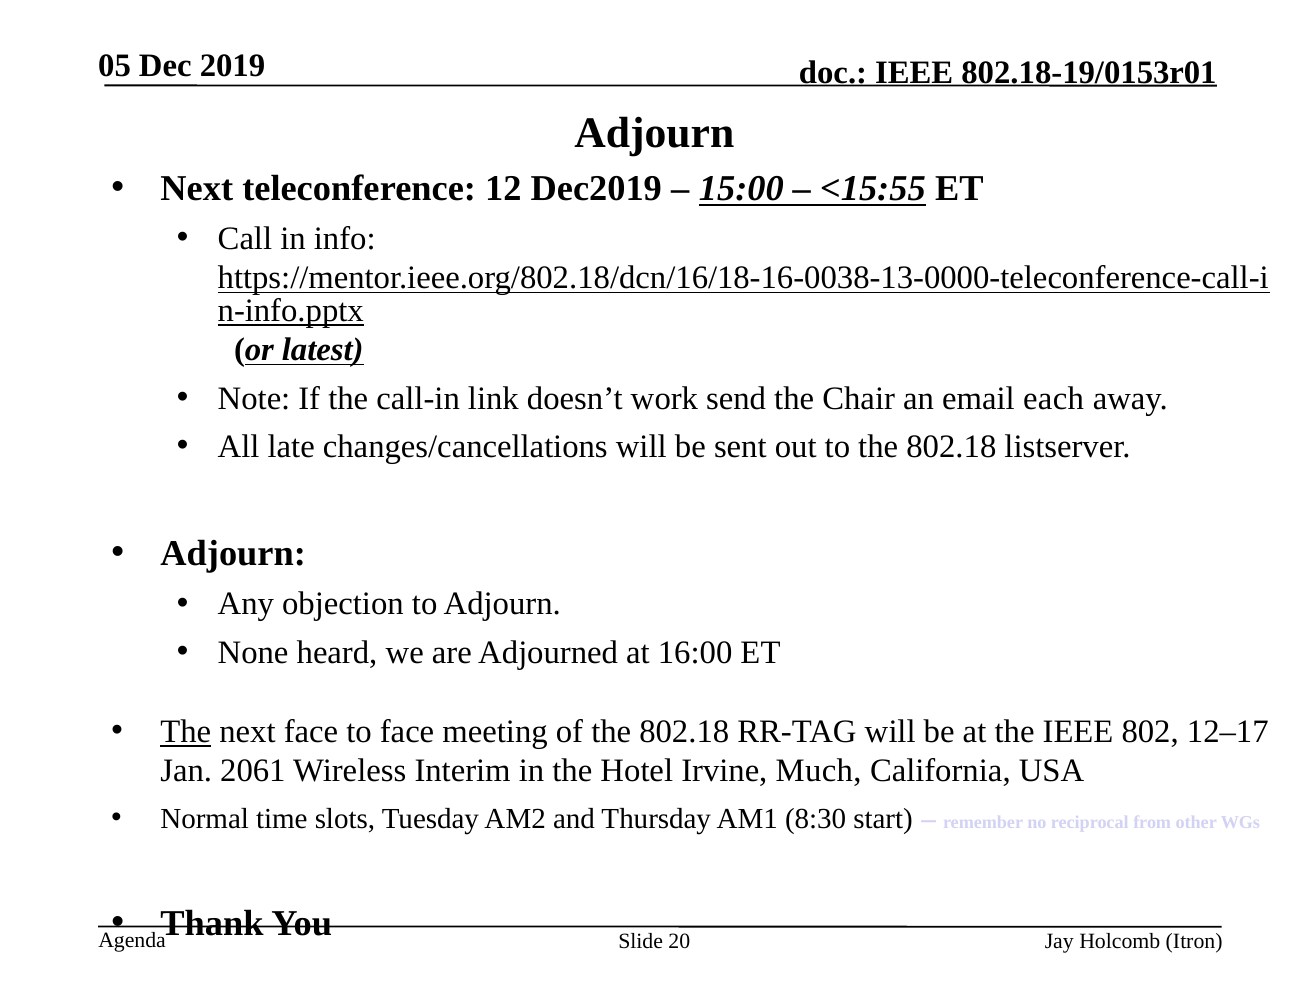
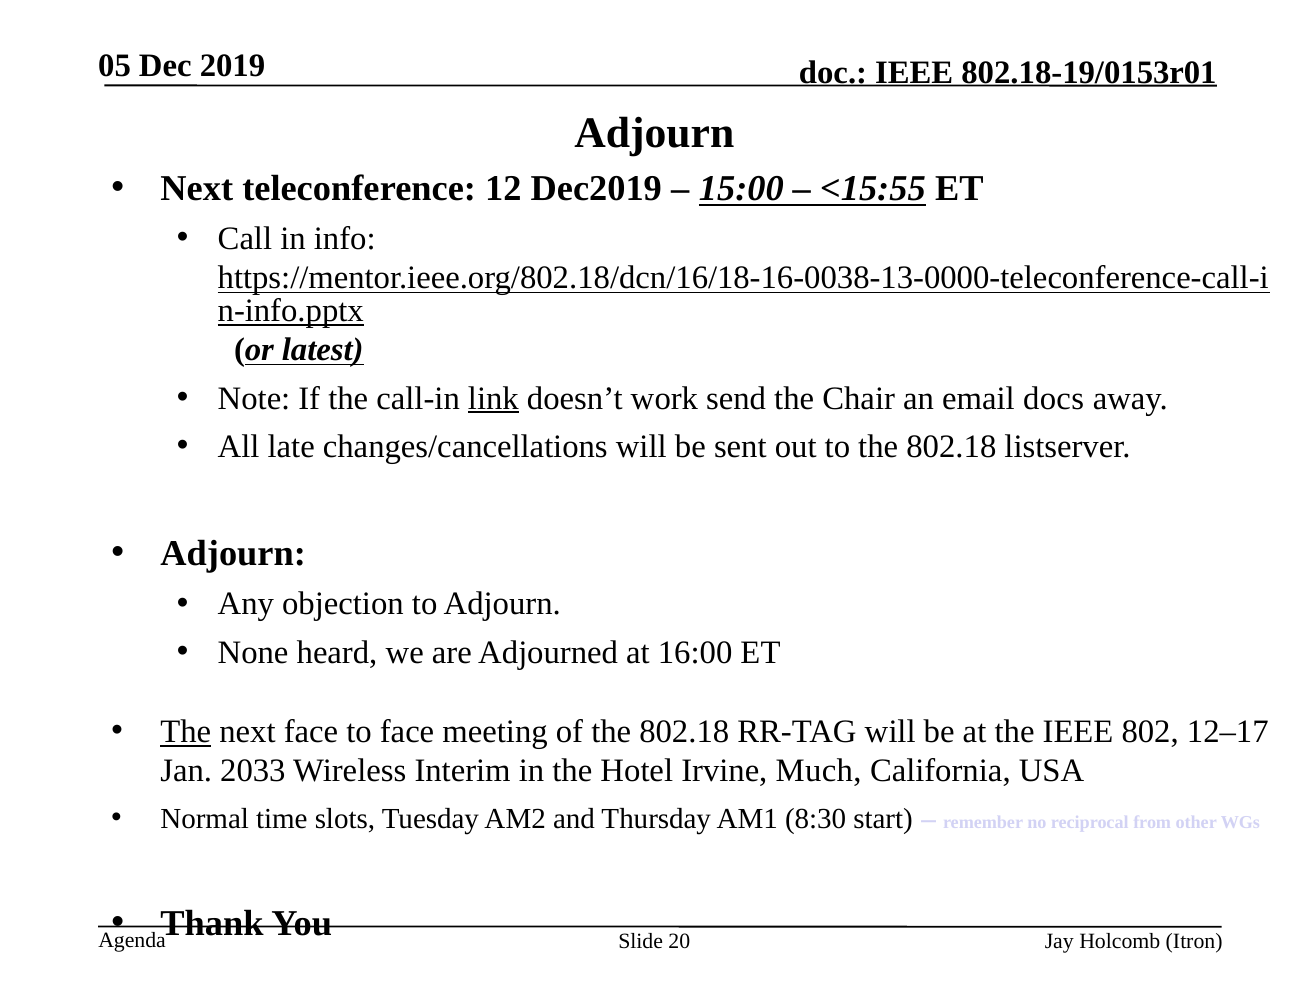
link underline: none -> present (493, 399)
each: each -> docs (1054, 399)
2061: 2061 -> 2033 (253, 771)
